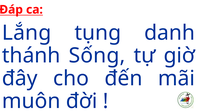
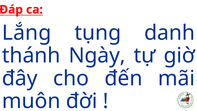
Sống: Sống -> Ngày (97, 55)
